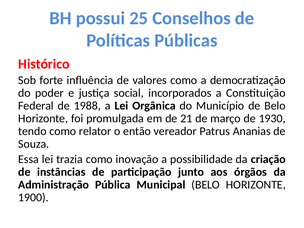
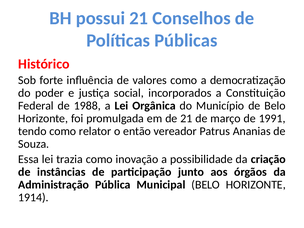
possui 25: 25 -> 21 (139, 18)
1930: 1930 -> 1991 (272, 118)
1900: 1900 -> 1914 (33, 197)
